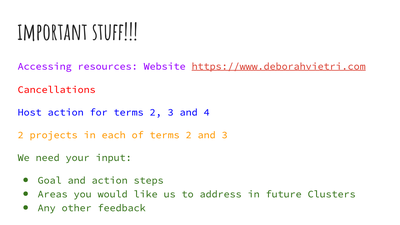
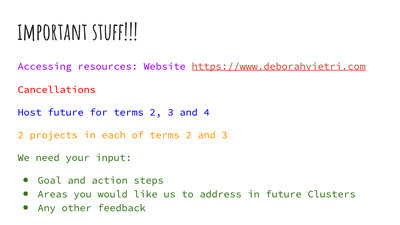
Host action: action -> future (66, 112)
